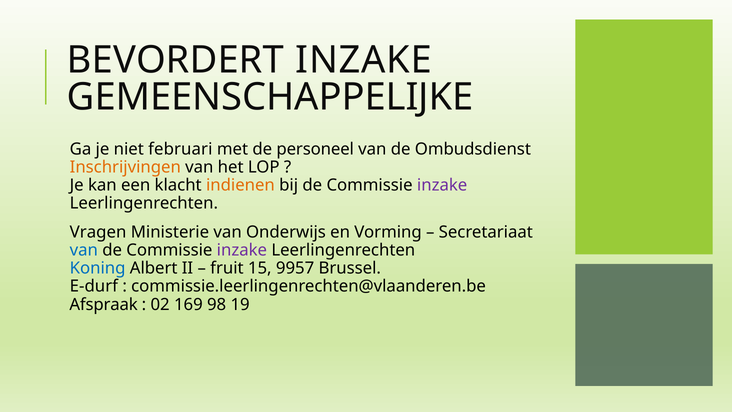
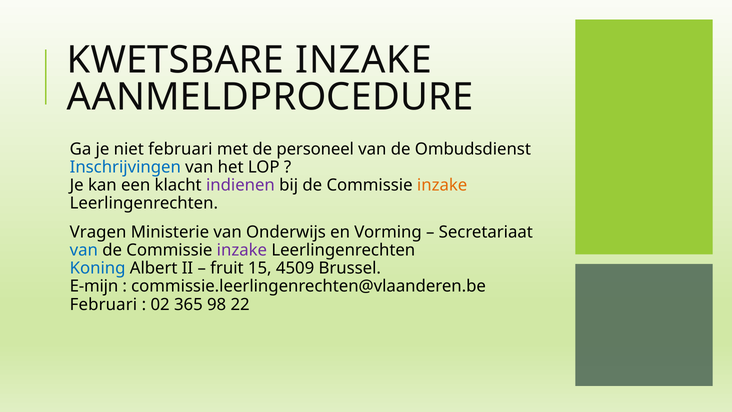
BEVORDERT: BEVORDERT -> KWETSBARE (175, 60)
GEMEENSCHAPPELIJKE: GEMEENSCHAPPELIJKE -> AANMELDPROCEDURE (270, 97)
Inschrijvingen colour: orange -> blue (125, 167)
indienen colour: orange -> purple (240, 185)
inzake colour: purple -> orange (442, 185)
9957: 9957 -> 4509 (295, 268)
E-durf: E-durf -> E-mijn (94, 286)
Afspraak: Afspraak -> Februari (103, 304)
169: 169 -> 365 (188, 304)
19: 19 -> 22 (240, 304)
